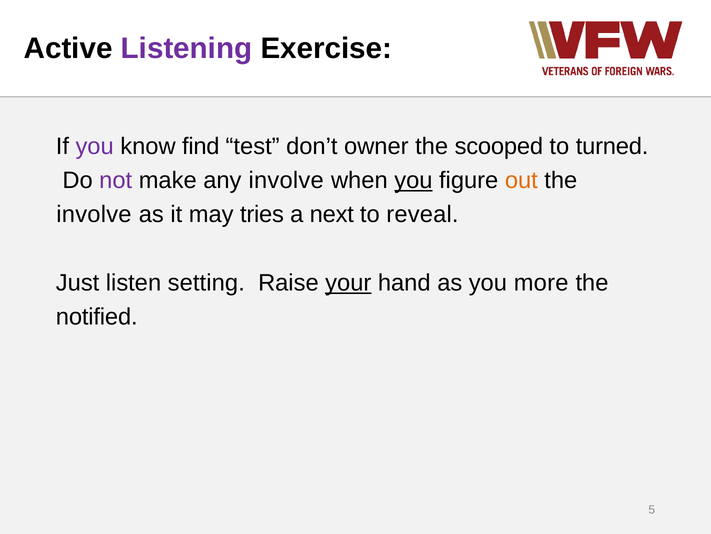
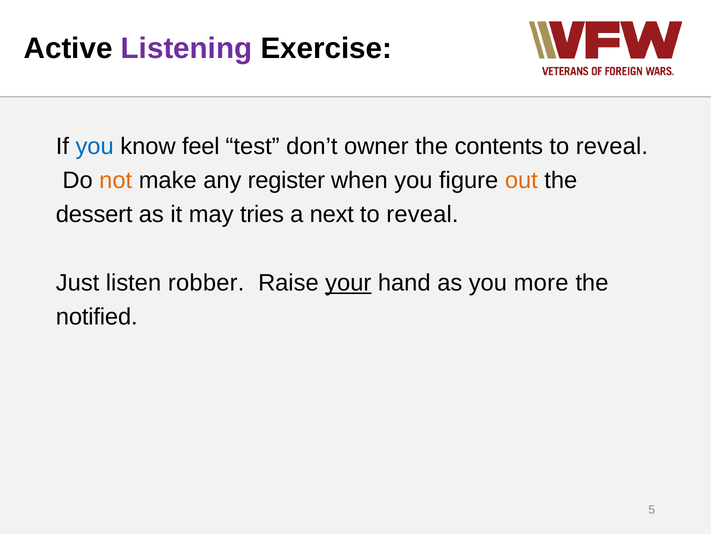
you colour: purple -> blue (95, 146)
find: find -> feel (201, 146)
scooped: scooped -> contents (499, 146)
turned: turned -> reveal (612, 146)
not colour: purple -> orange (116, 180)
any involve: involve -> register (286, 180)
you underline: present -> none (413, 180)
involve: involve -> dessert (94, 214)
setting: setting -> robber (206, 283)
